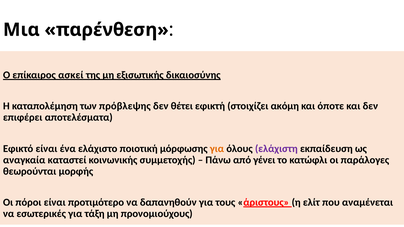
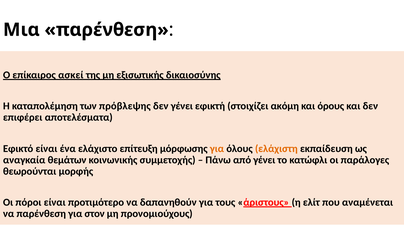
δεν θέτει: θέτει -> γένει (182, 106)
όποτε: όποτε -> όρους (331, 106)
ποιοτική: ποιοτική -> επίτευξη (139, 149)
ελάχιστη colour: purple -> orange (276, 149)
καταστεί: καταστεί -> θεμάτων (67, 160)
να εσωτερικές: εσωτερικές -> παρένθεση (41, 214)
τάξη: τάξη -> στον (95, 214)
